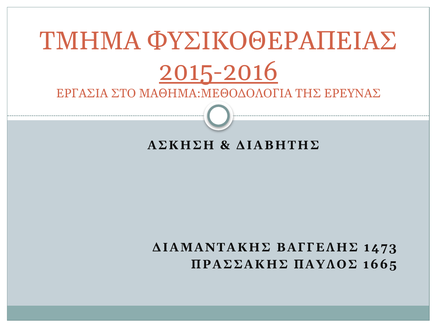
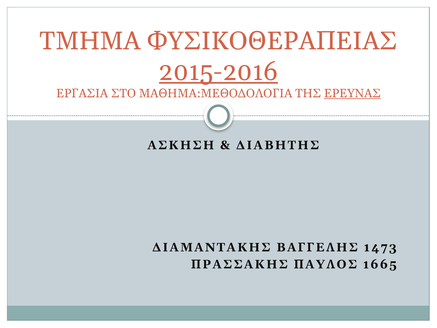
ΕΡΕΥΝΑΣ underline: none -> present (352, 93)
